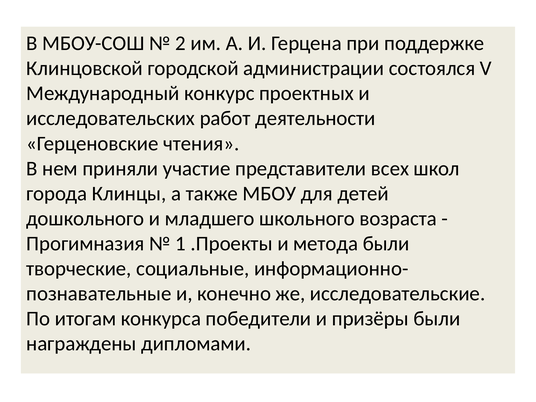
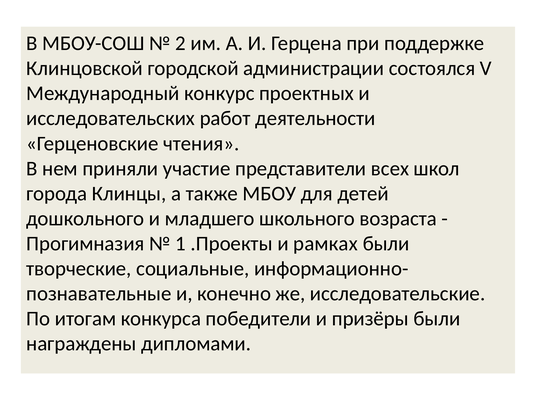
метода: метода -> рамках (326, 244)
